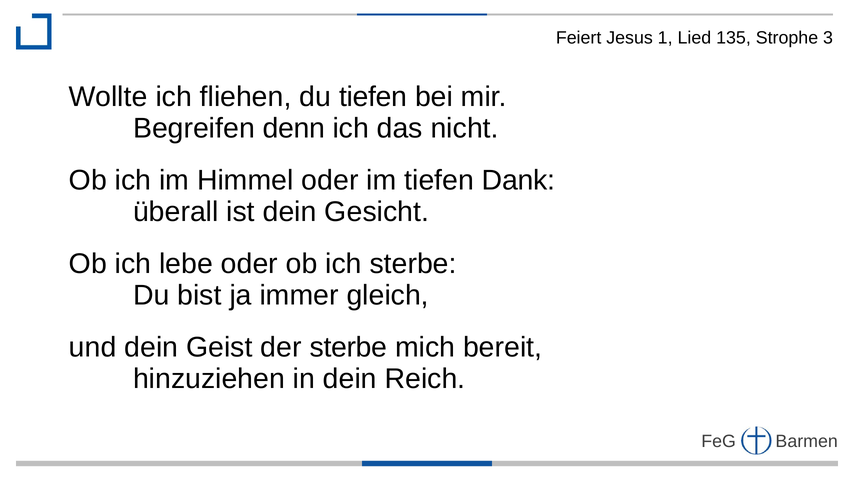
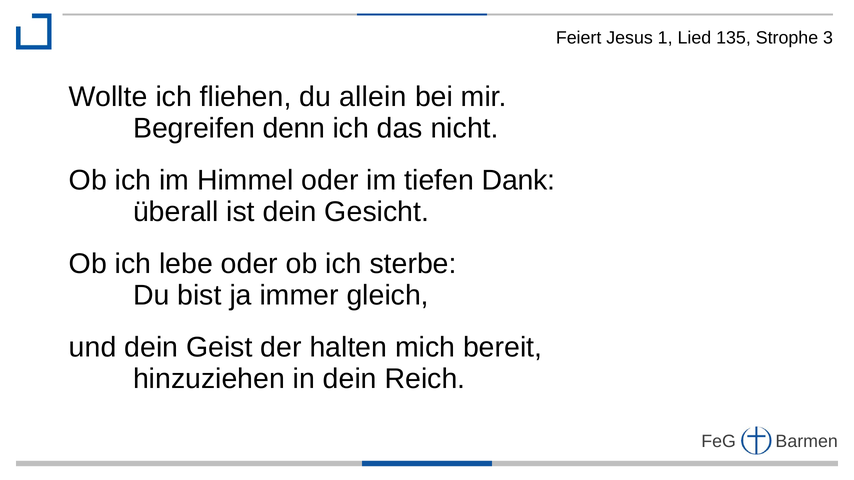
du tiefen: tiefen -> allein (373, 97)
der sterbe: sterbe -> halten (348, 348)
